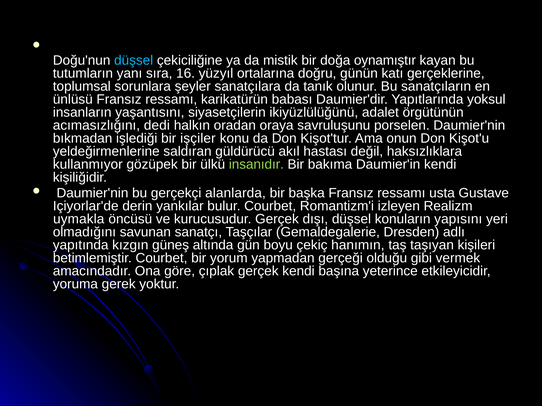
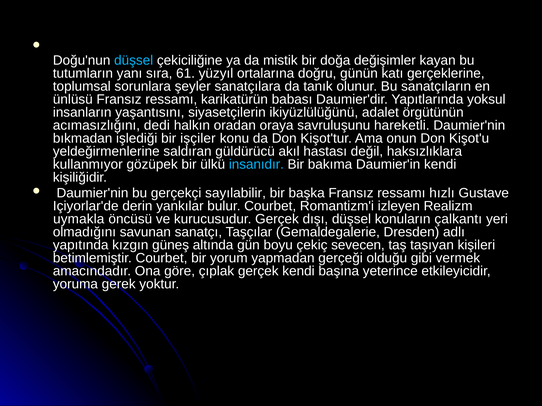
oynamıştır: oynamıştır -> değişimler (385, 60)
16: 16 -> 61 (186, 73)
porselen: porselen -> hareketli (402, 125)
insanıdır colour: light green -> light blue (256, 165)
alanlarda: alanlarda -> sayılabilir (236, 193)
usta: usta -> hızlı (442, 193)
yapısını: yapısını -> çalkantı (458, 219)
hanımın: hanımın -> sevecen (358, 245)
